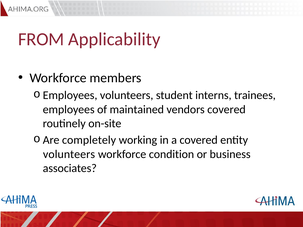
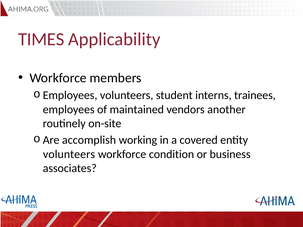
FROM: FROM -> TIMES (41, 39)
vendors covered: covered -> another (226, 110)
completely: completely -> accomplish (89, 140)
